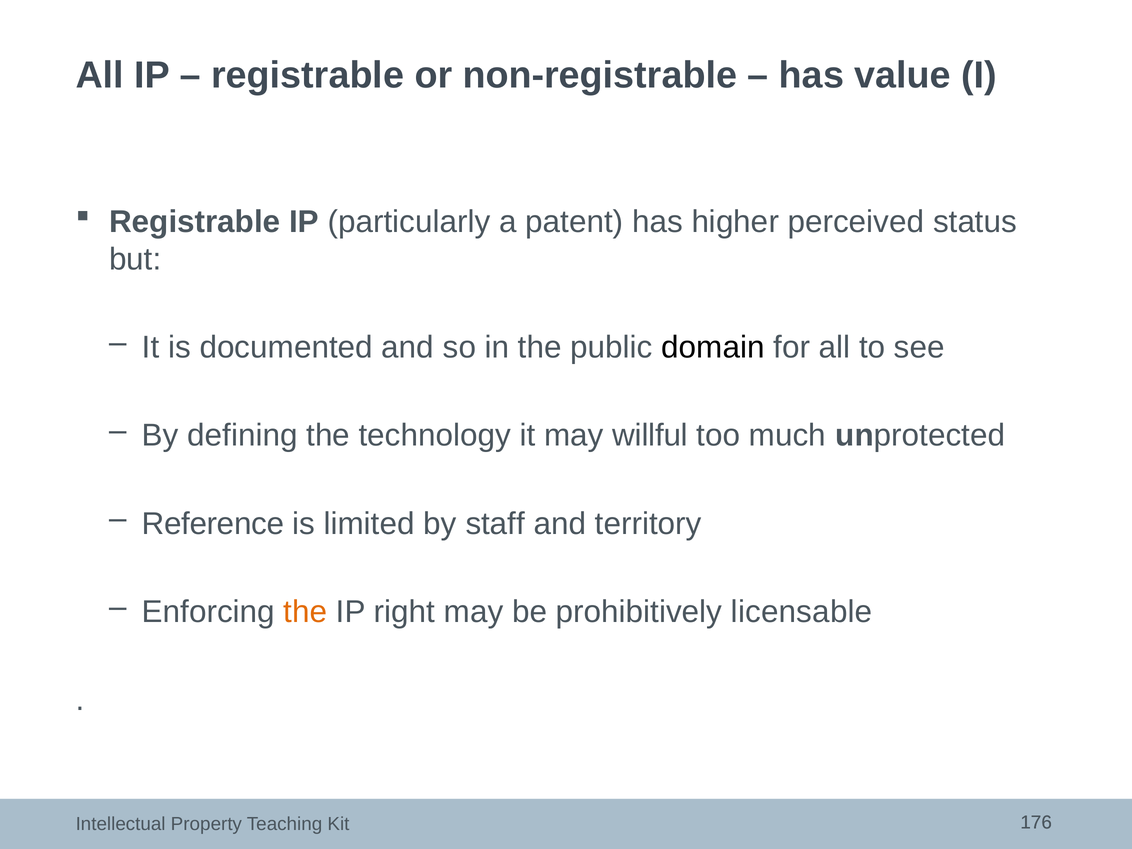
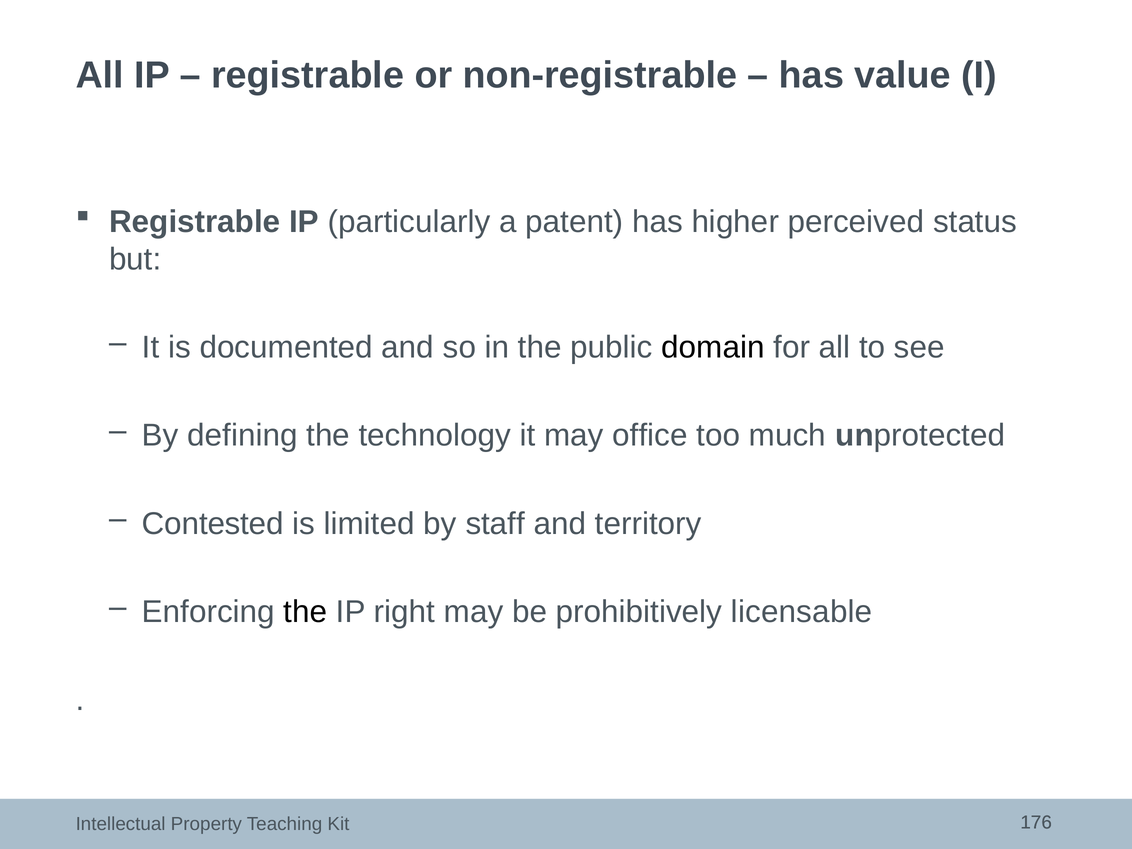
willful: willful -> office (650, 436)
Reference: Reference -> Contested (213, 524)
the colour: orange -> black (305, 612)
